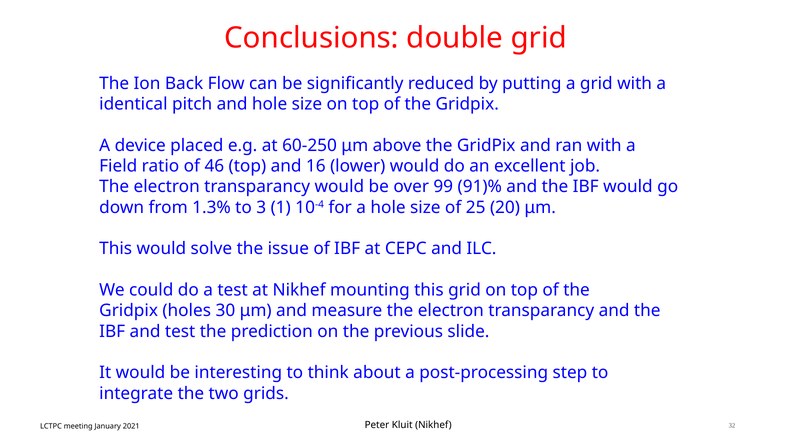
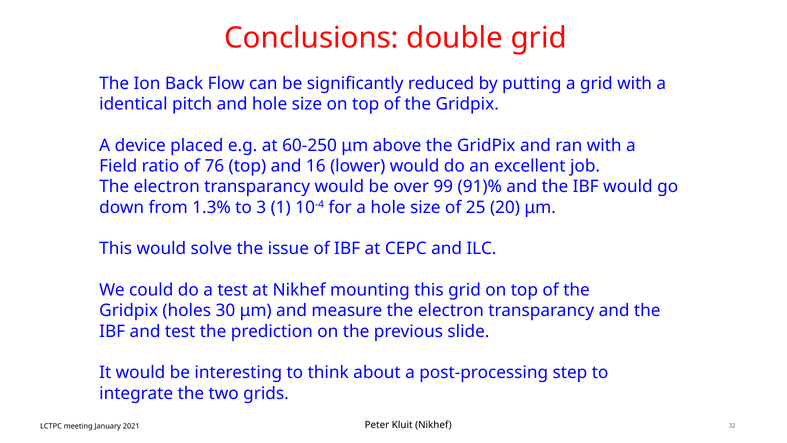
46: 46 -> 76 (214, 166)
